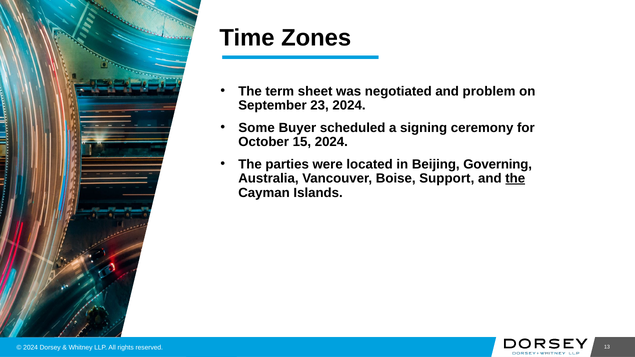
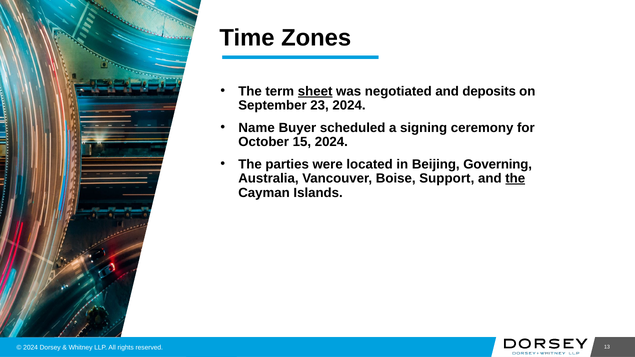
sheet underline: none -> present (315, 91)
problem: problem -> deposits (489, 91)
Some: Some -> Name (257, 128)
